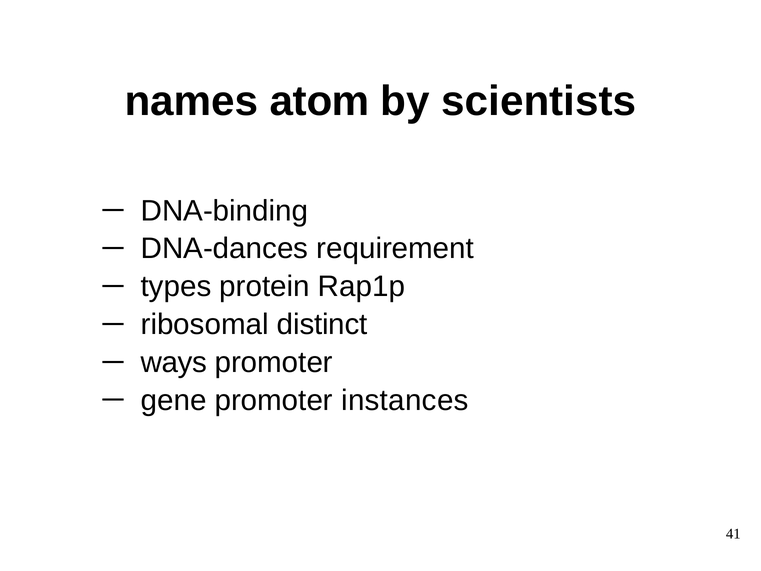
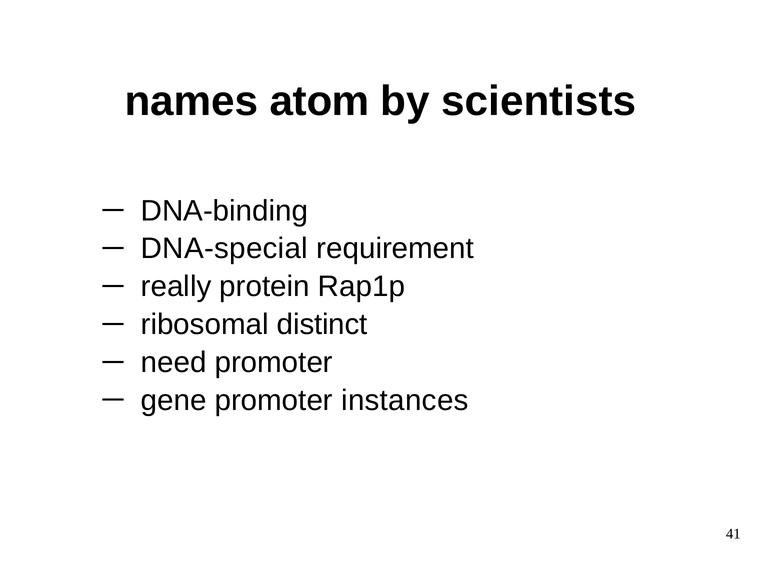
DNA-dances: DNA-dances -> DNA-special (224, 249)
types: types -> really (176, 287)
ways: ways -> need (174, 362)
